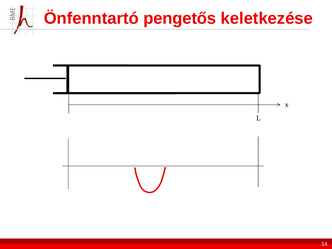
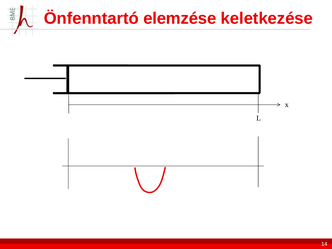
pengetős: pengetős -> elemzése (180, 18)
